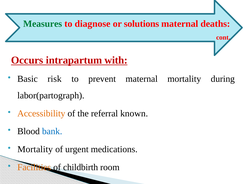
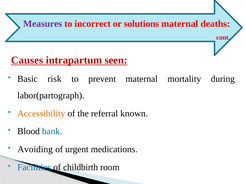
Measures colour: green -> purple (43, 24)
diagnose: diagnose -> incorrect (93, 24)
Occurs: Occurs -> Causes (27, 60)
with: with -> seen (116, 60)
Mortality: Mortality -> Avoiding (35, 149)
Facilities colour: orange -> blue (34, 167)
